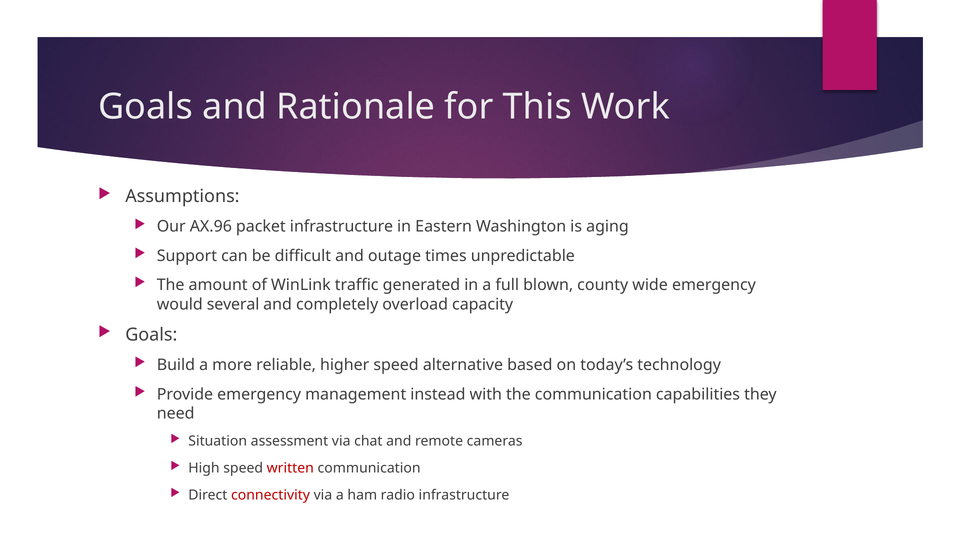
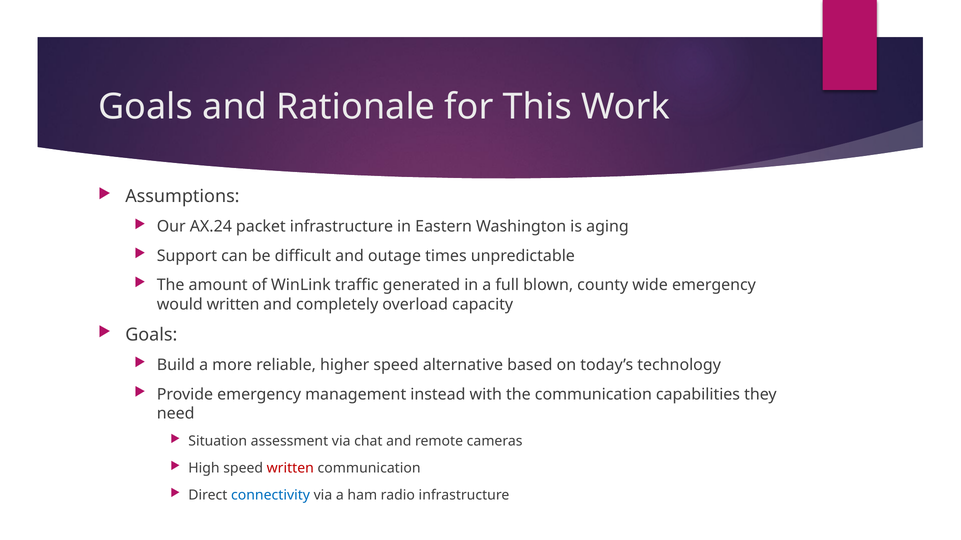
AX.96: AX.96 -> AX.24 (211, 227)
would several: several -> written (233, 305)
connectivity colour: red -> blue (271, 495)
